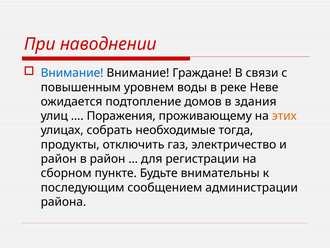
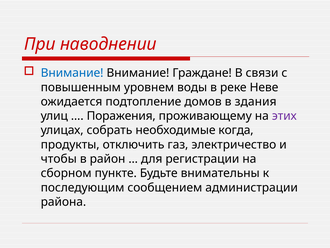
этих colour: orange -> purple (284, 116)
тогда: тогда -> когда (236, 130)
район: район -> чтобы (59, 159)
